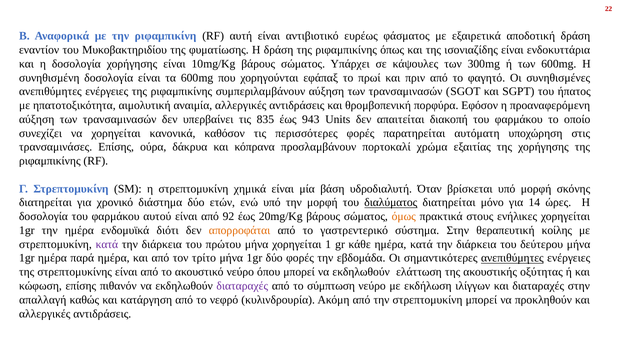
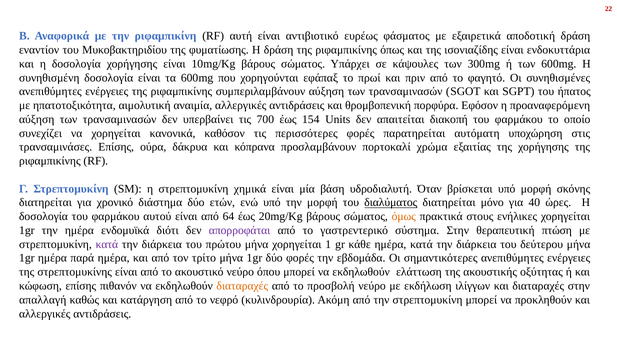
835: 835 -> 700 (265, 119)
943: 943 -> 154 (311, 119)
14: 14 -> 40 (534, 203)
92: 92 -> 64 (228, 217)
απορροφάται colour: orange -> purple (240, 230)
κοίλης: κοίλης -> πτώση (557, 230)
ανεπιθύμητες underline: present -> none (512, 258)
διαταραχές colour: purple -> orange (242, 286)
σύμπτωση: σύμπτωση -> προσβολή (331, 286)
